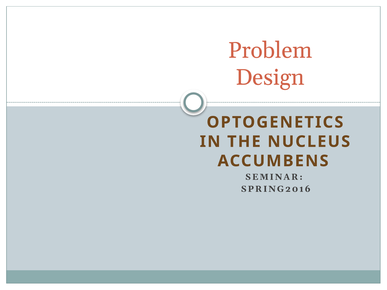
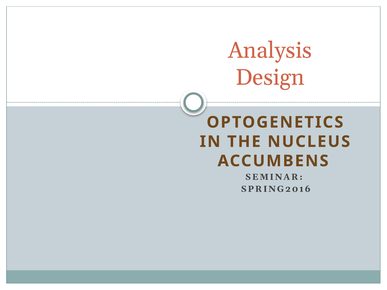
Problem: Problem -> Analysis (270, 50)
